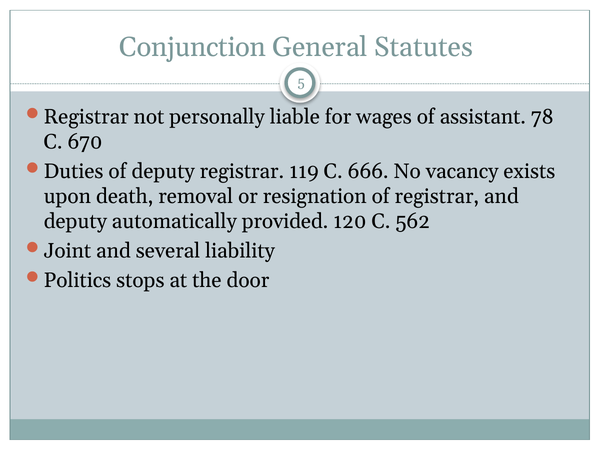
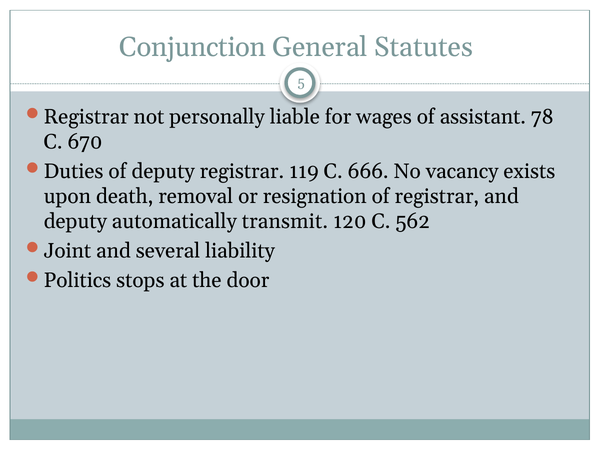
provided: provided -> transmit (285, 222)
